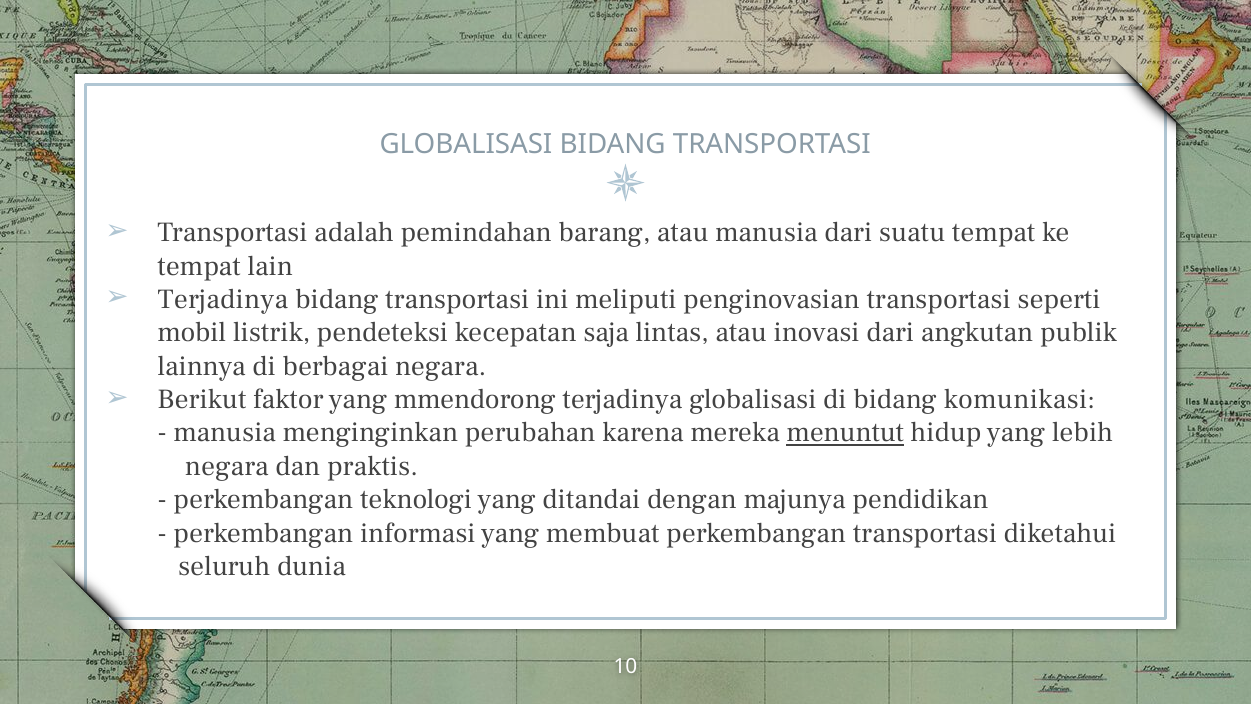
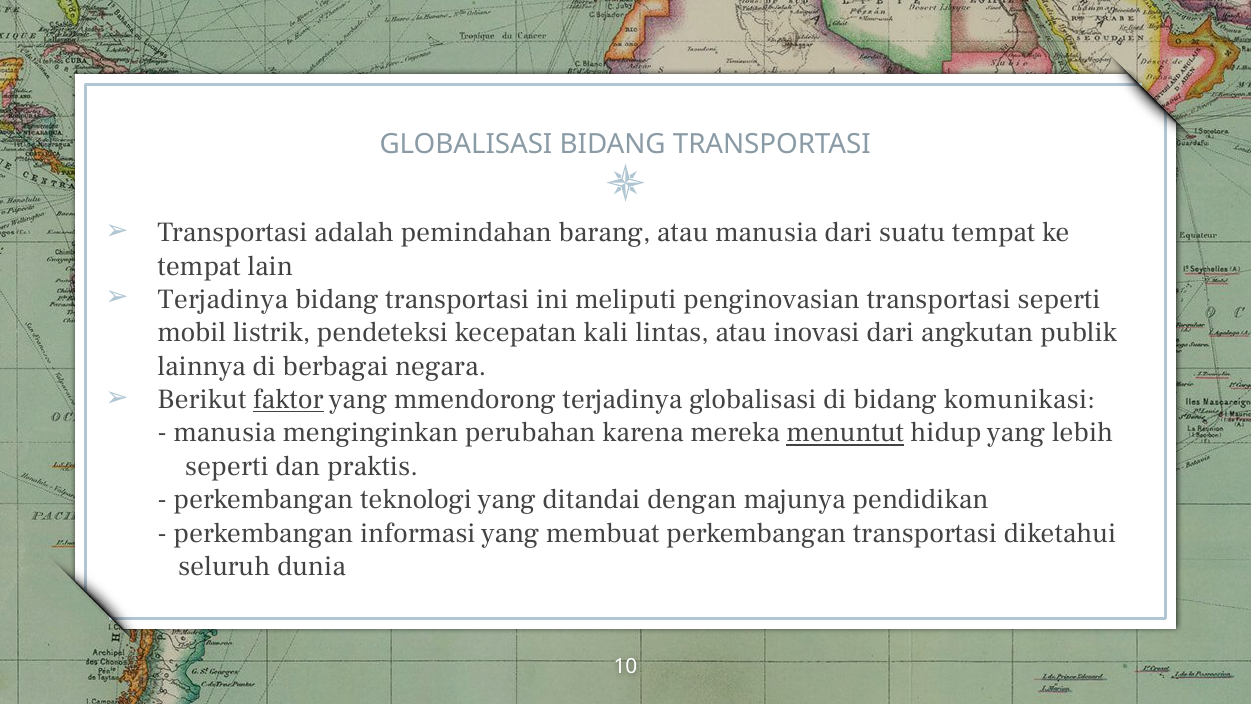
saja: saja -> kali (606, 333)
faktor underline: none -> present (288, 399)
negara: negara -> seperti (227, 466)
